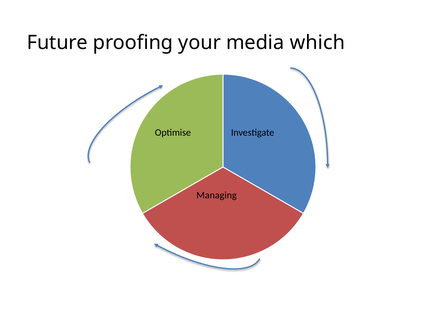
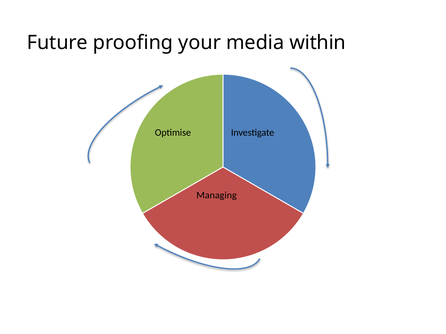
which: which -> within (318, 43)
